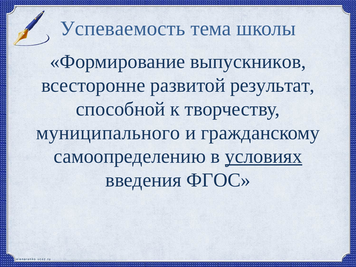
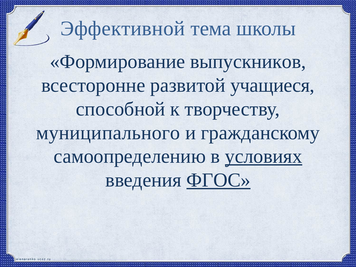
Успеваемость: Успеваемость -> Эффективной (123, 29)
результат: результат -> учащиеся (272, 85)
ФГОС underline: none -> present (218, 180)
